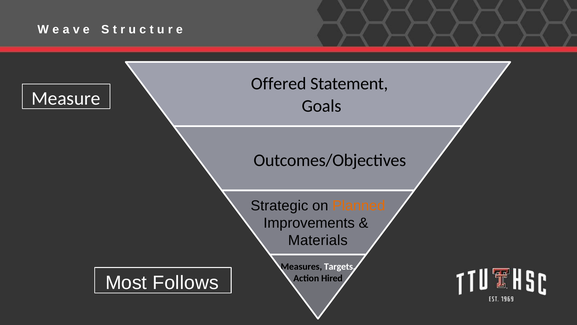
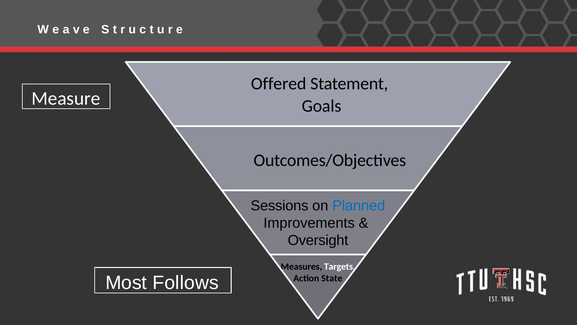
Strategic: Strategic -> Sessions (280, 206)
Planned colour: orange -> blue (359, 206)
Materials: Materials -> Oversight (318, 240)
Hired: Hired -> State (332, 278)
